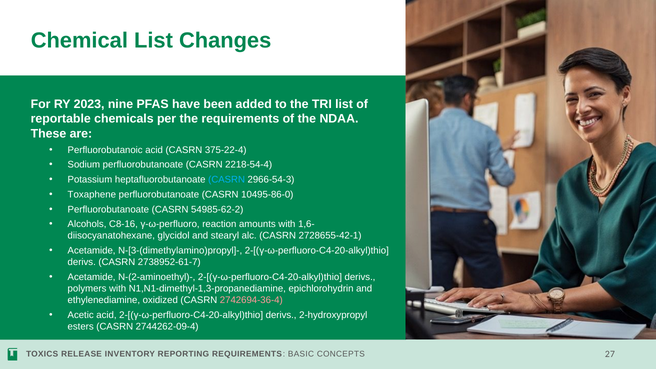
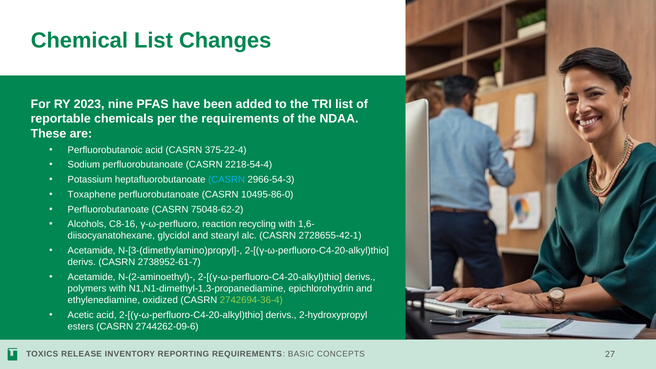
54985-62-2: 54985-62-2 -> 75048-62-2 (217, 209)
amounts: amounts -> recycling (257, 224)
2742694-36-4 colour: pink -> light green (251, 300)
2744262-09-4: 2744262-09-4 -> 2744262-09-6 (167, 326)
